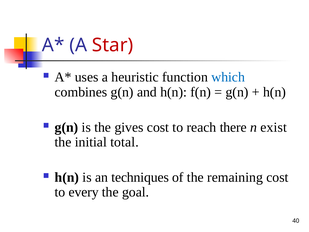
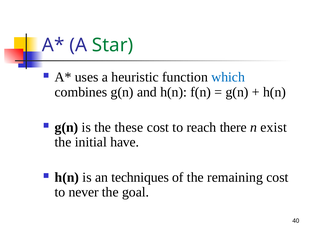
Star colour: red -> green (113, 45)
gives: gives -> these (129, 127)
total: total -> have (125, 142)
every: every -> never (84, 192)
